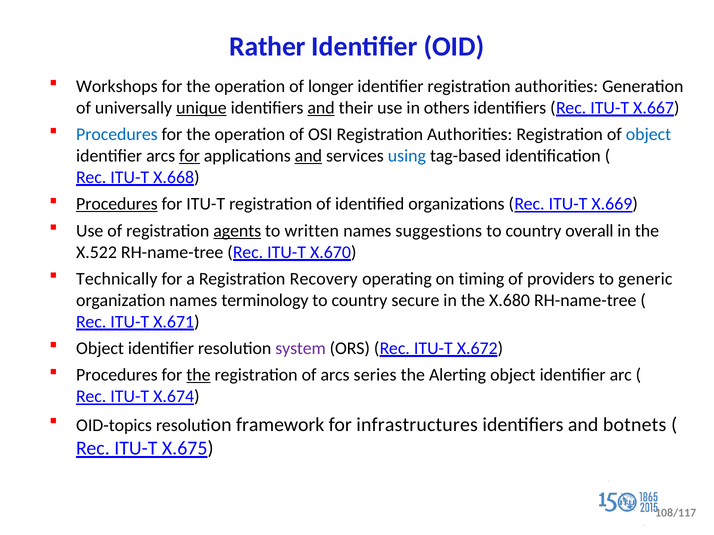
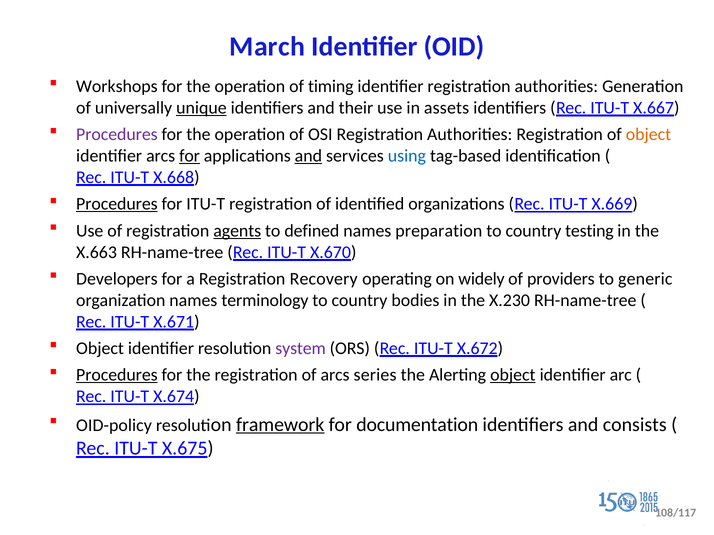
Rather: Rather -> March (267, 47)
longer: longer -> timing (331, 86)
and underline: present -> none (321, 108)
others: others -> assets (447, 108)
Procedures colour: blue -> purple (117, 135)
object colour: blue -> orange (648, 135)
written: written -> defined (312, 231)
suggestions: suggestions -> preparation (439, 231)
overall: overall -> testing (589, 231)
X.522: X.522 -> X.663 (97, 252)
Technically: Technically -> Developers (117, 279)
timing: timing -> widely (482, 279)
secure: secure -> bodies (415, 301)
X.680: X.680 -> X.230 (510, 301)
Procedures underline: none -> present (117, 375)
the underline: present -> none (198, 375)
object underline: none -> present (513, 375)
OID-topics: OID-topics -> OID-policy (114, 426)
framework underline: none -> present (280, 425)
infrastructures: infrastructures -> documentation (417, 425)
botnets: botnets -> consists (635, 425)
